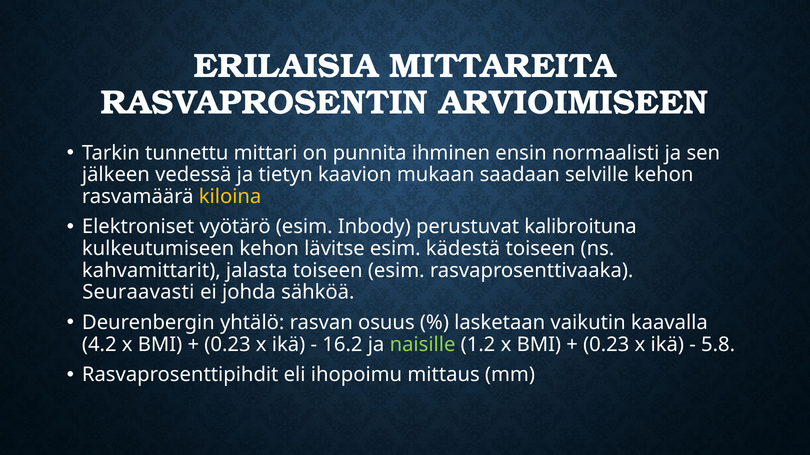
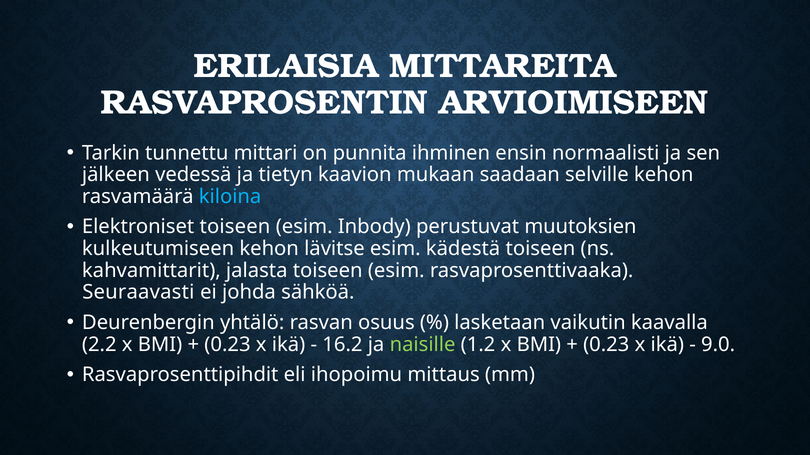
kiloina colour: yellow -> light blue (230, 197)
Elektroniset vyötärö: vyötärö -> toiseen (235, 227)
kalibroituna: kalibroituna -> muutoksien (580, 227)
4.2: 4.2 -> 2.2 (99, 345)
5.8: 5.8 -> 9.0 (718, 345)
